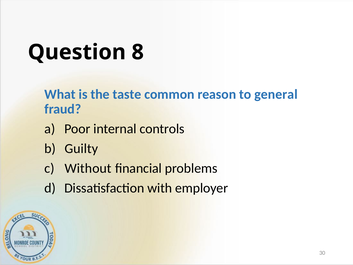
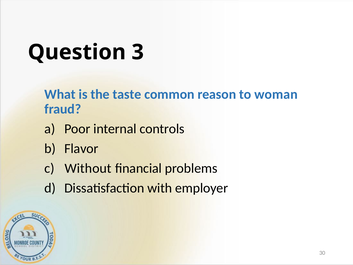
8: 8 -> 3 (138, 52)
general: general -> woman (276, 94)
Guilty: Guilty -> Flavor (81, 149)
